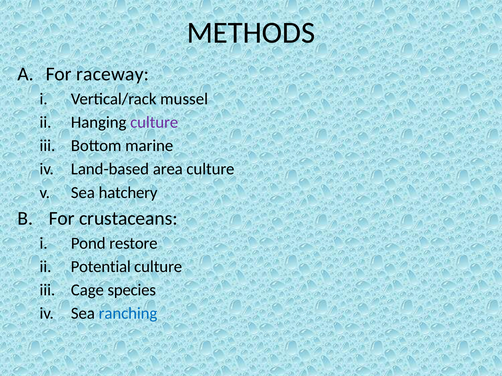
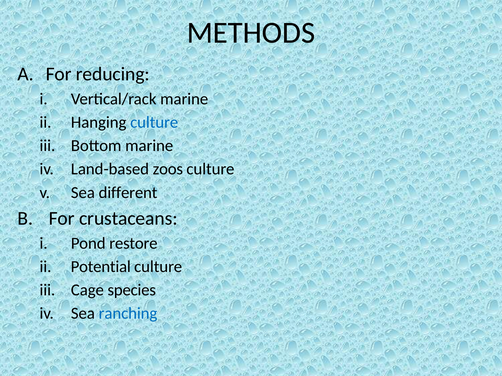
raceway: raceway -> reducing (113, 74)
Vertical/rack mussel: mussel -> marine (184, 99)
culture colour: purple -> blue (154, 122)
area: area -> zoos (168, 169)
hatchery: hatchery -> different (128, 193)
